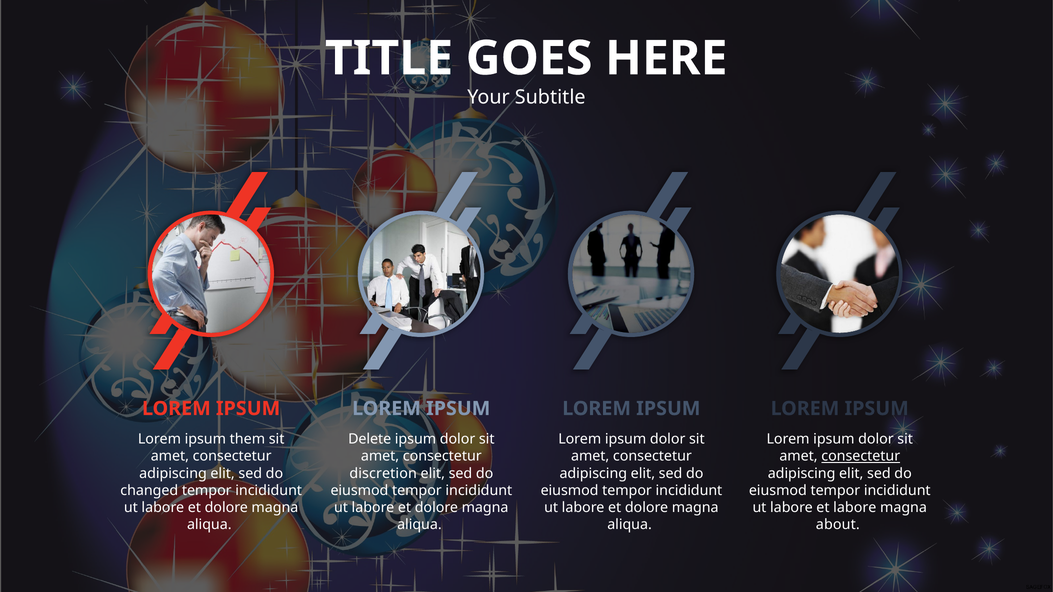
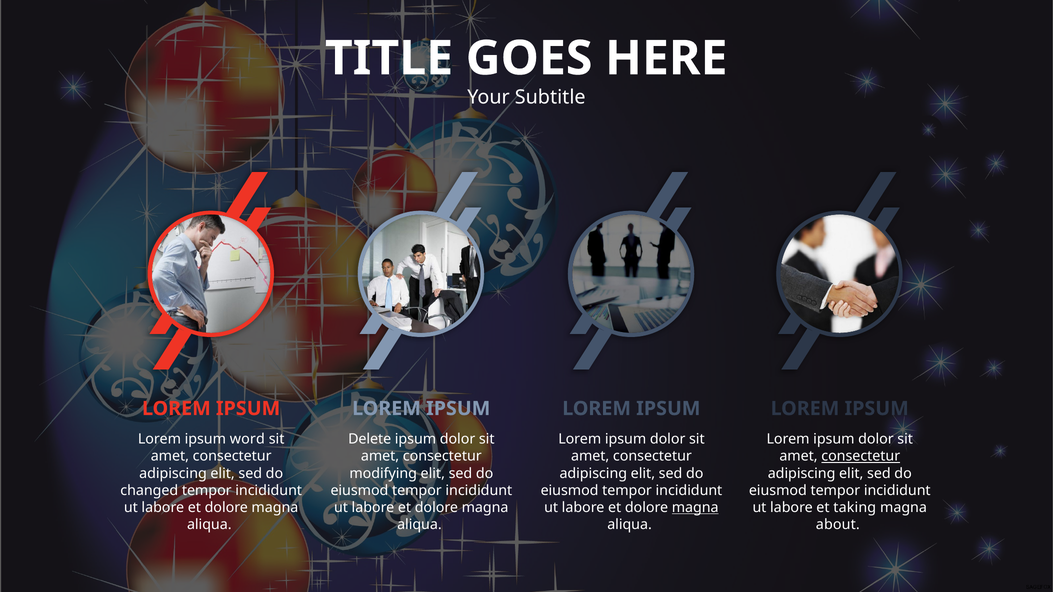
them: them -> word (247, 439)
discretion: discretion -> modifying (383, 474)
magna underline: none -> present (695, 508)
et labore: labore -> taking (855, 508)
